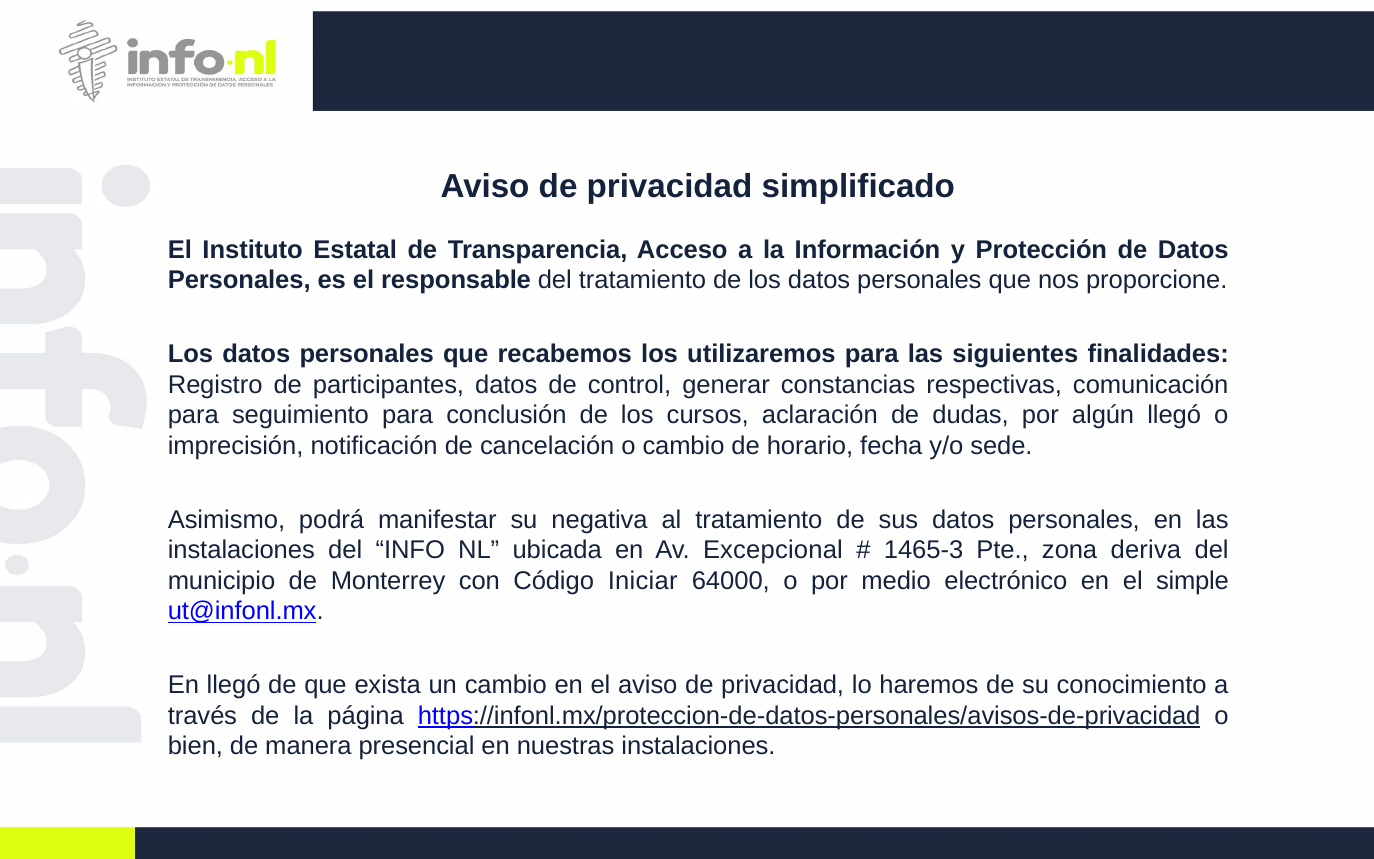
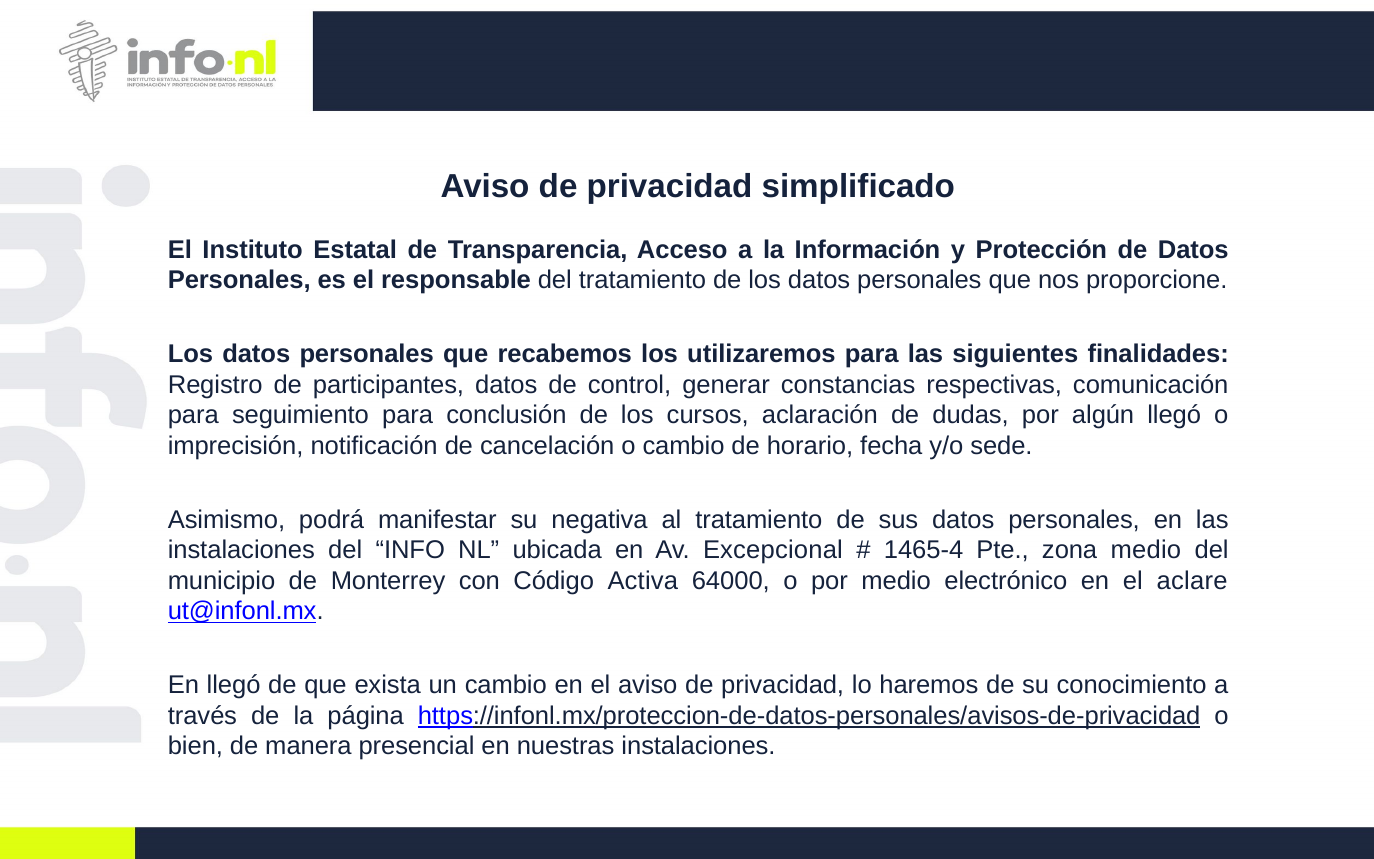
1465-3: 1465-3 -> 1465-4 (924, 550)
zona deriva: deriva -> medio (1146, 550)
Iniciar: Iniciar -> Activa (643, 581)
simple: simple -> aclare (1192, 581)
